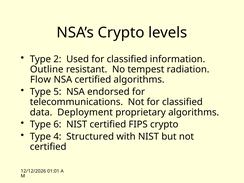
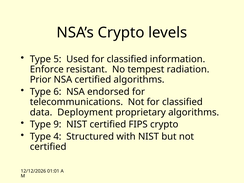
2: 2 -> 5 (57, 59)
Outline: Outline -> Enforce (47, 69)
Flow: Flow -> Prior (41, 80)
5: 5 -> 6 (57, 92)
6: 6 -> 9 (57, 124)
